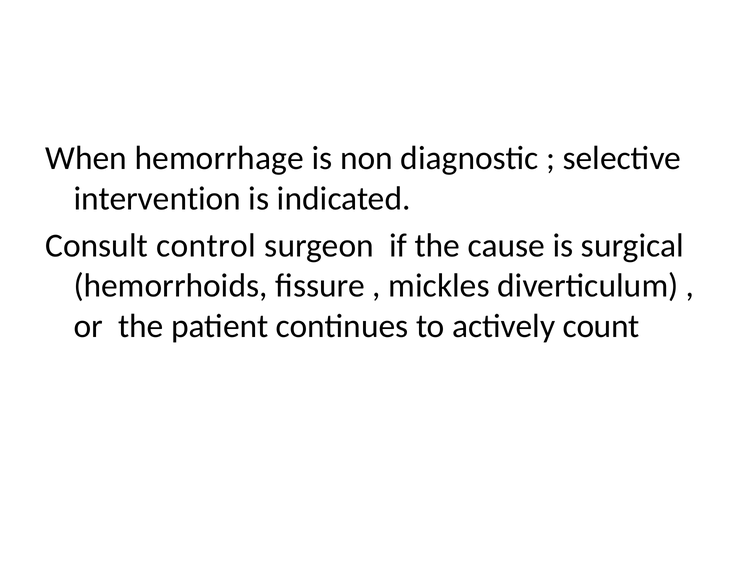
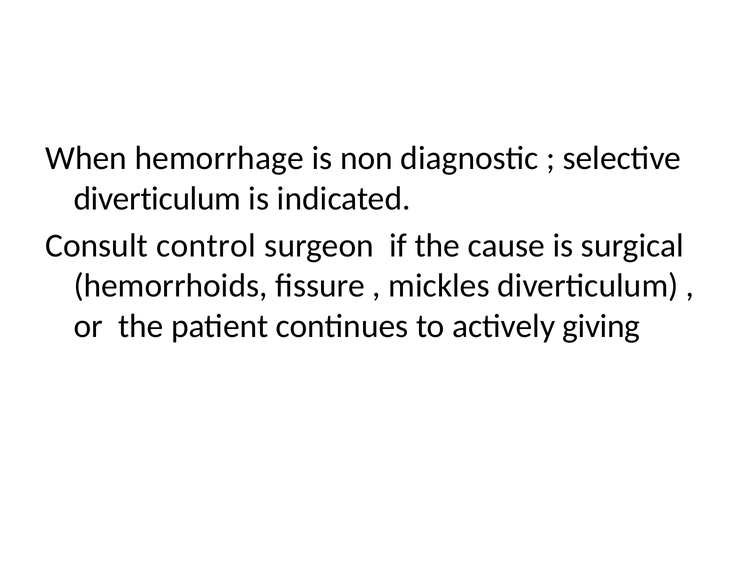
intervention: intervention -> diverticulum (157, 198)
count: count -> giving (601, 326)
